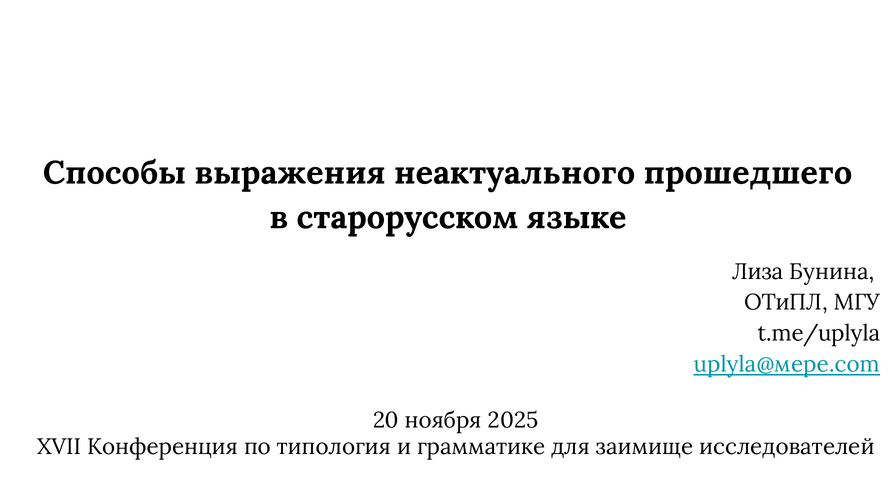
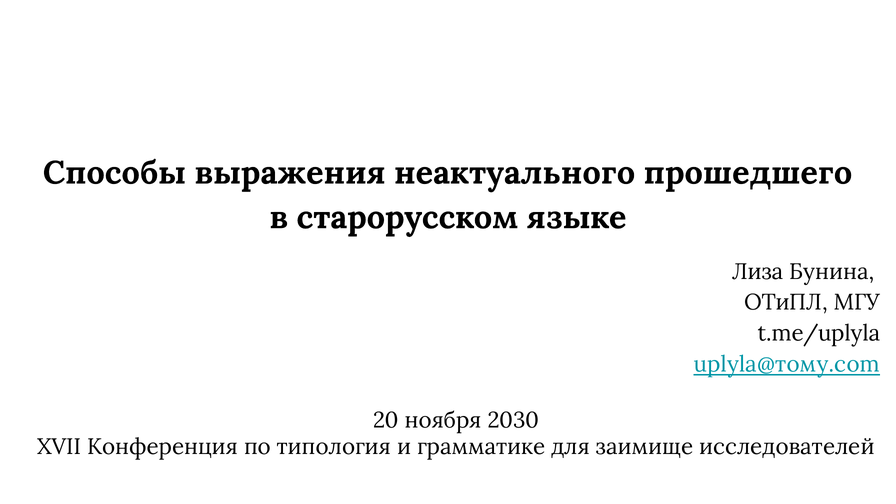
uplyla@мере.com: uplyla@мере.com -> uplyla@тому.com (787, 365)
2025: 2025 -> 2030 (513, 420)
